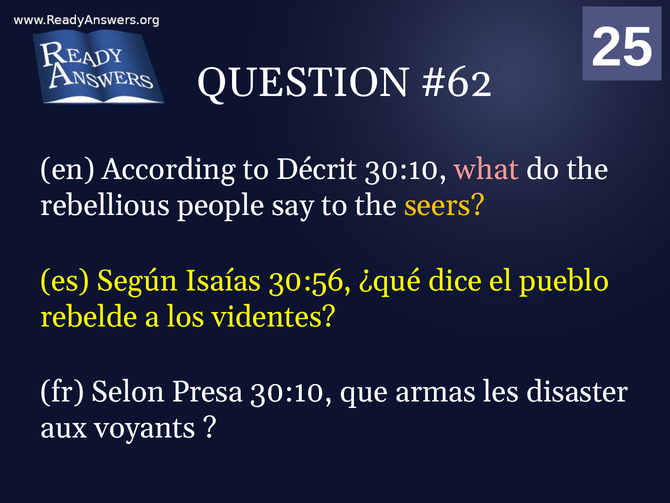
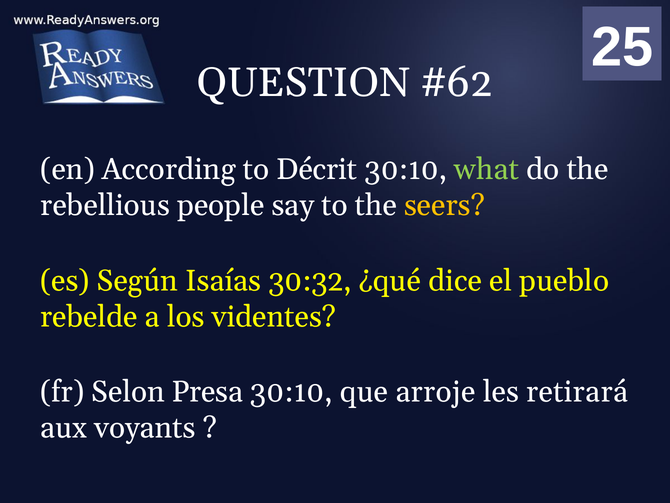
what colour: pink -> light green (487, 169)
30:56: 30:56 -> 30:32 (310, 281)
armas: armas -> arroje (436, 392)
disaster: disaster -> retirará (577, 392)
